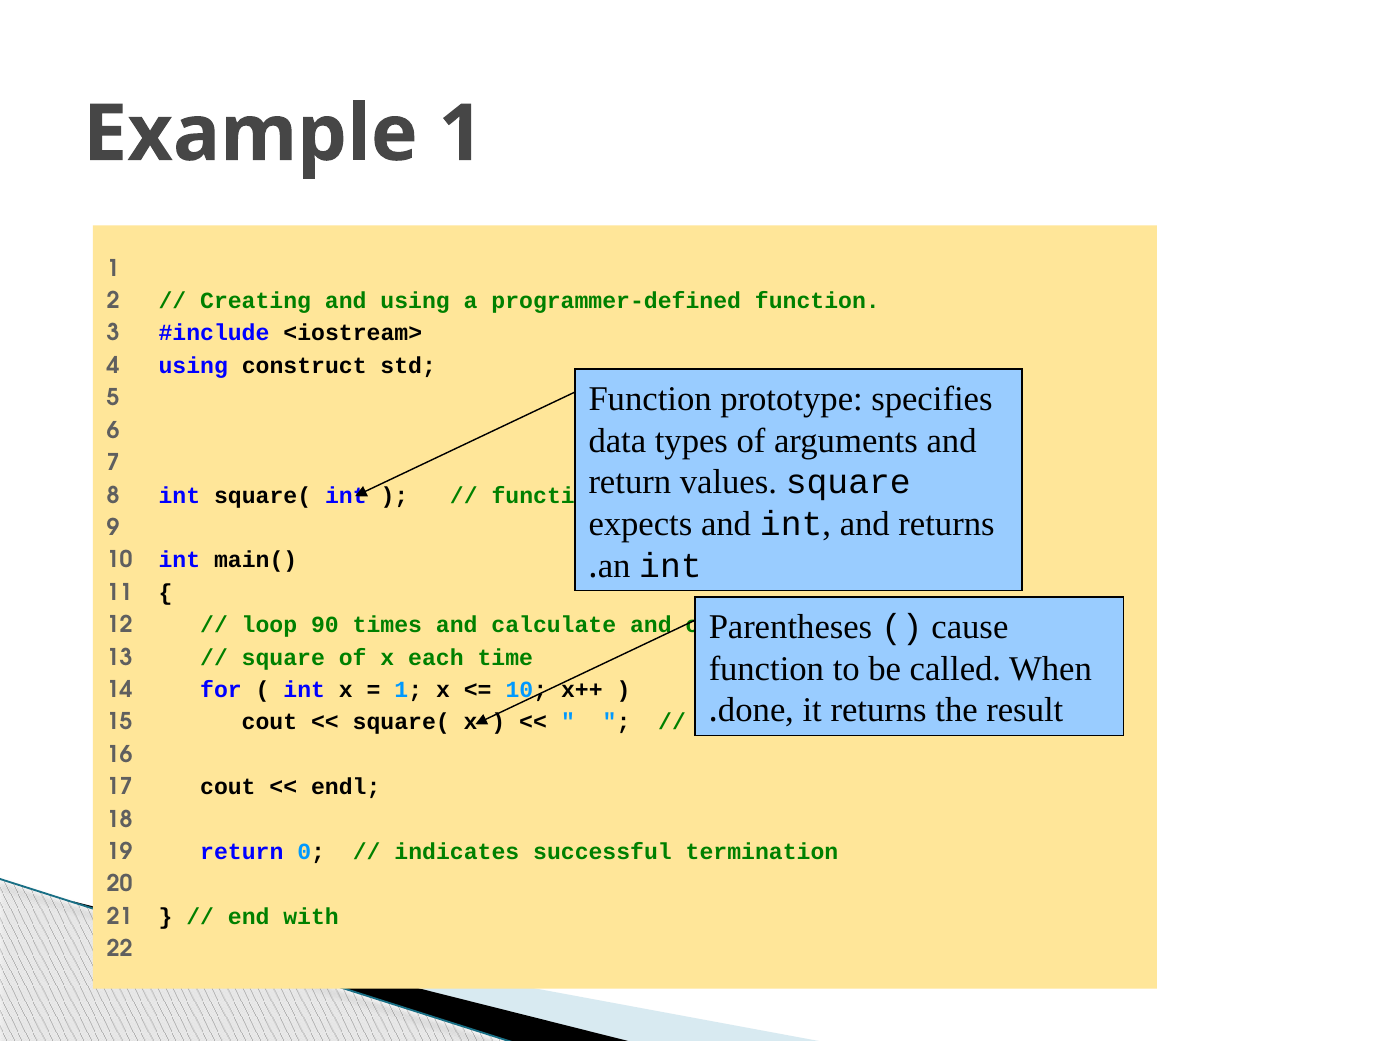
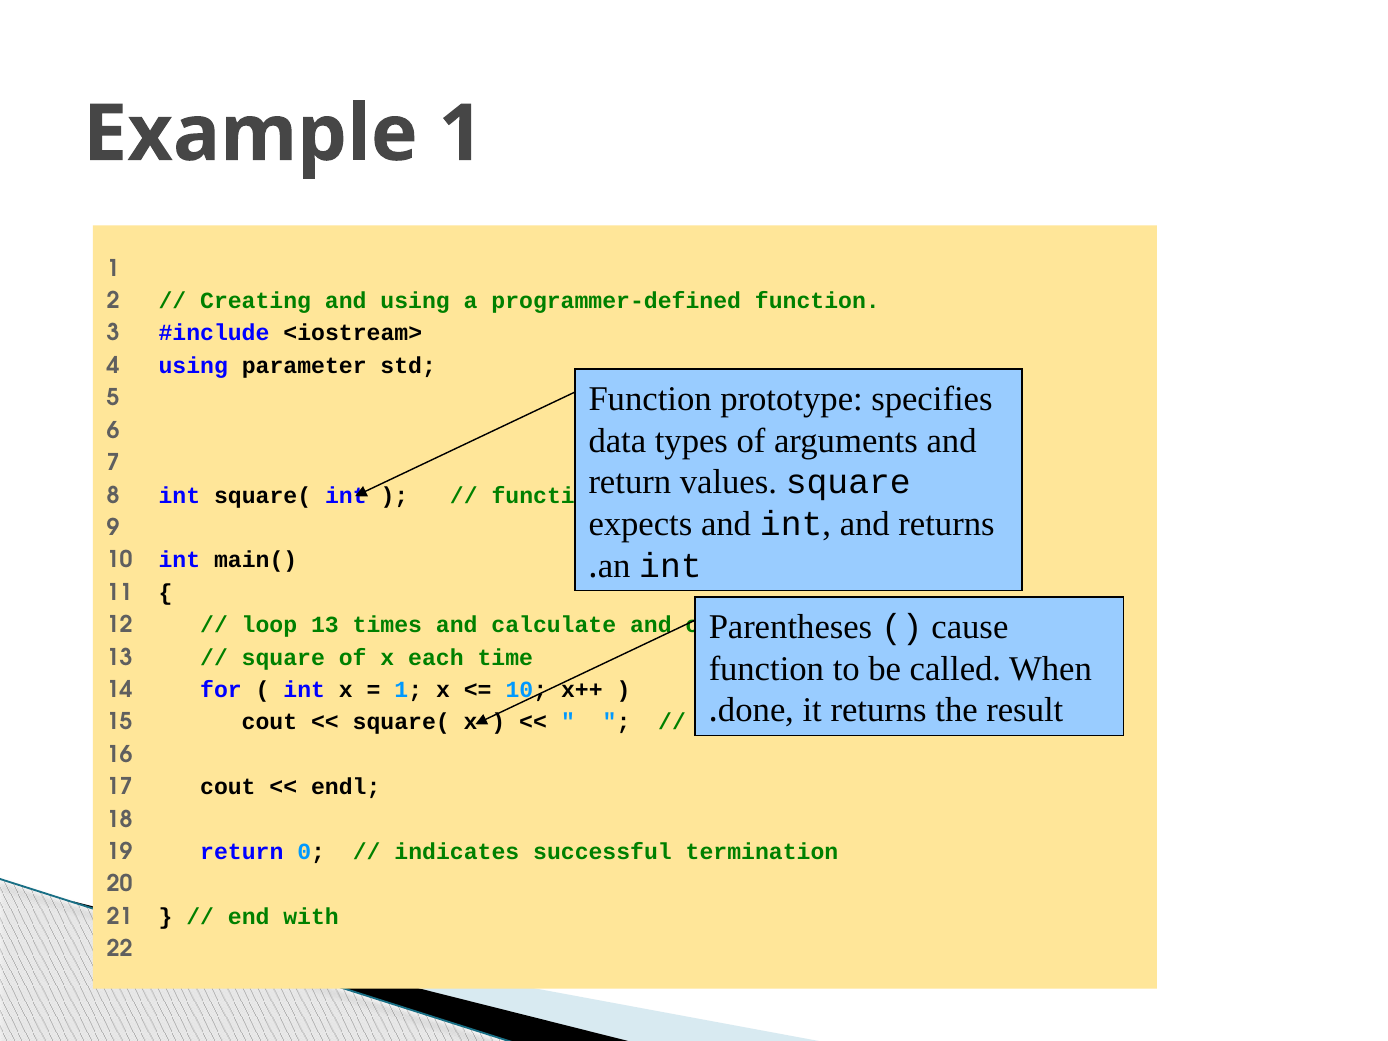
construct: construct -> parameter (304, 366)
loop 90: 90 -> 13 (325, 625)
